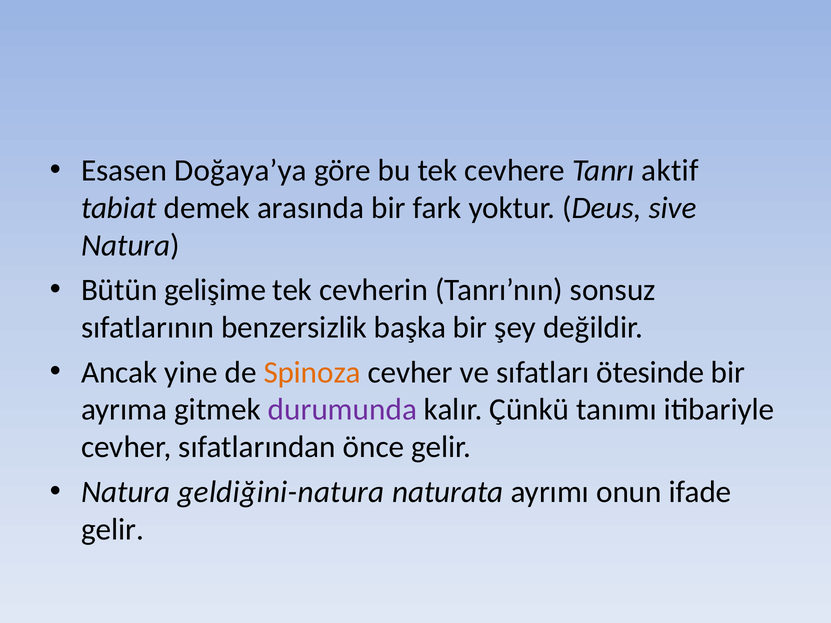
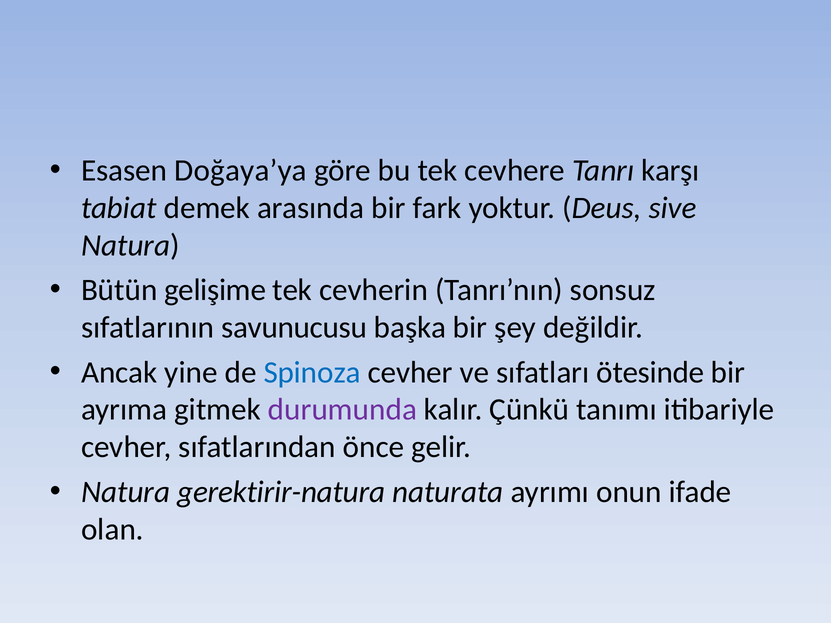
aktif: aktif -> karşı (670, 170)
benzersizlik: benzersizlik -> savunucusu (294, 328)
Spinoza colour: orange -> blue (312, 372)
geldiğini-natura: geldiğini-natura -> gerektirir-natura (281, 492)
gelir: gelir -> olan (112, 530)
